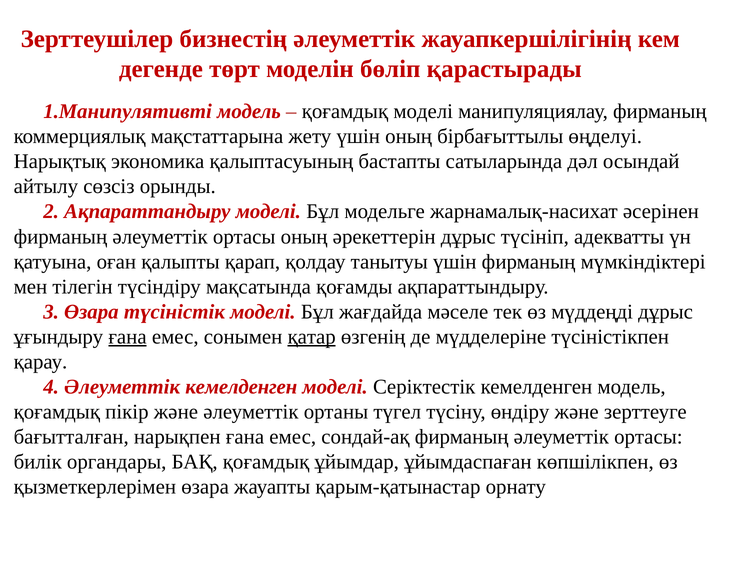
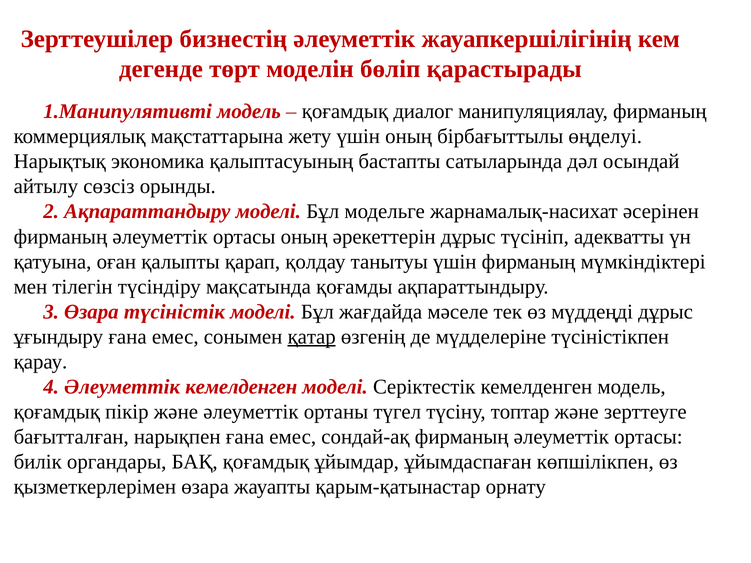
қоғамдық моделі: моделі -> диалог (423, 112)
ғана underline: present -> none (128, 337)
өндіру: өндіру -> топтар (520, 412)
